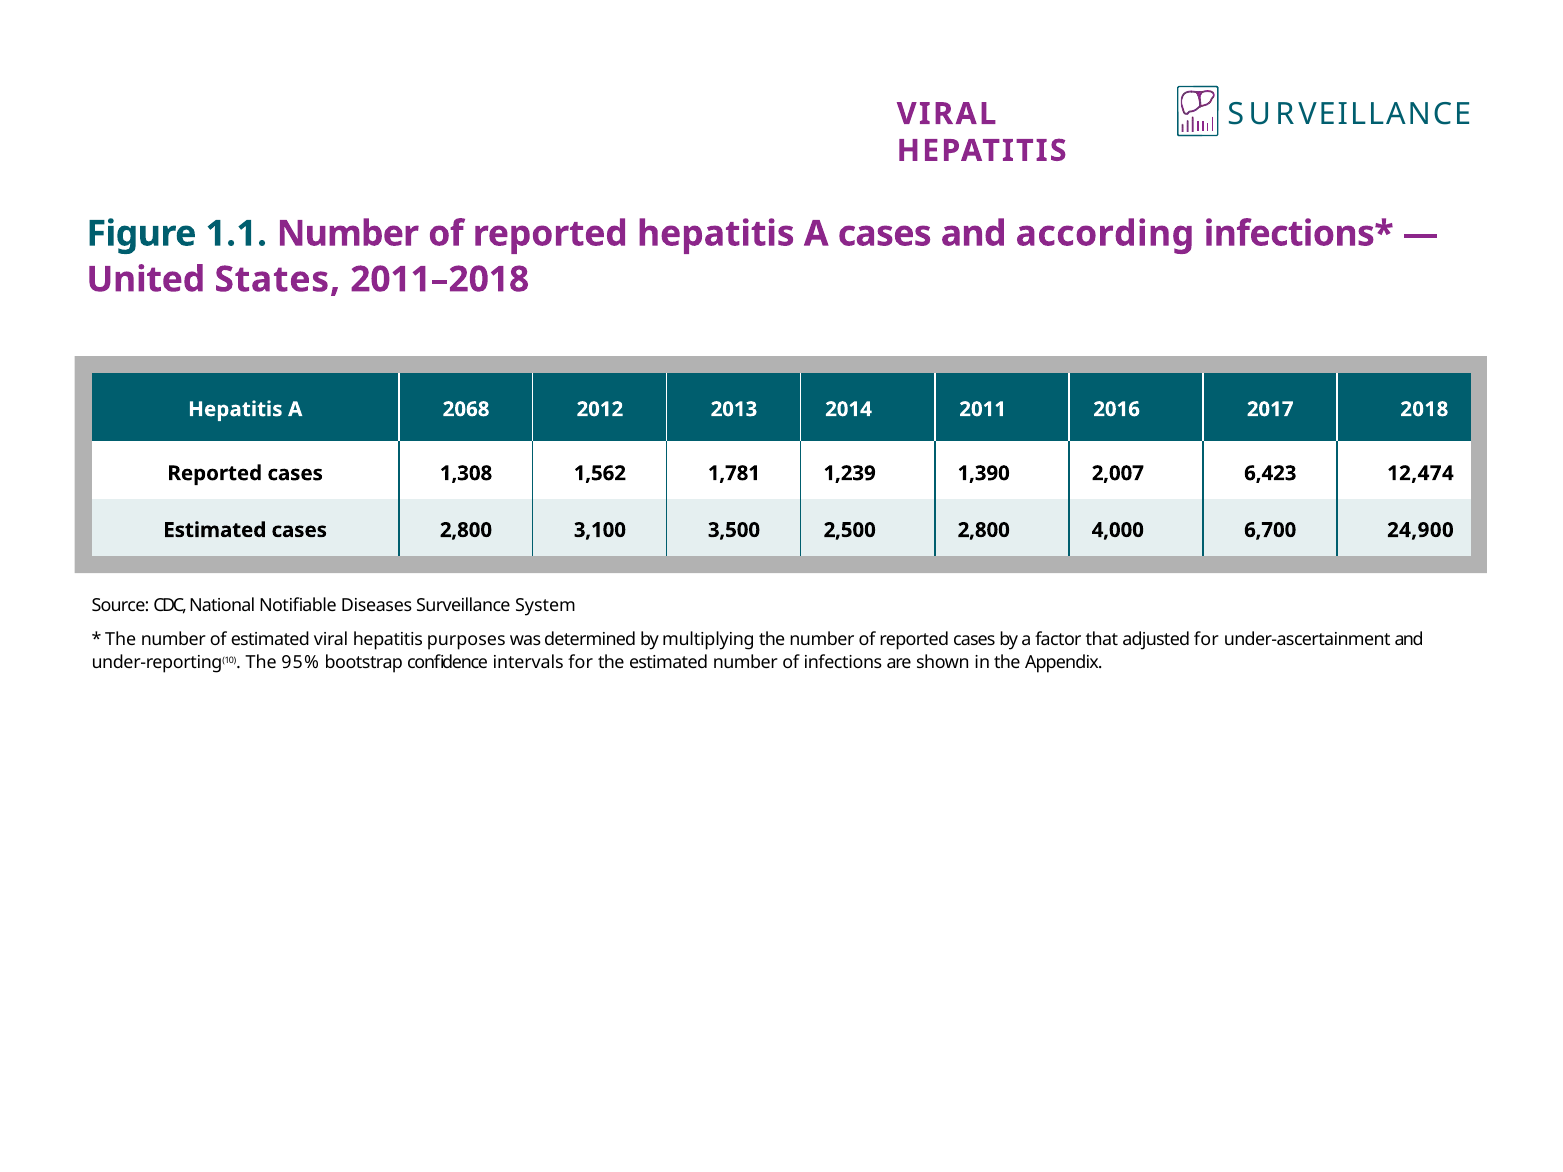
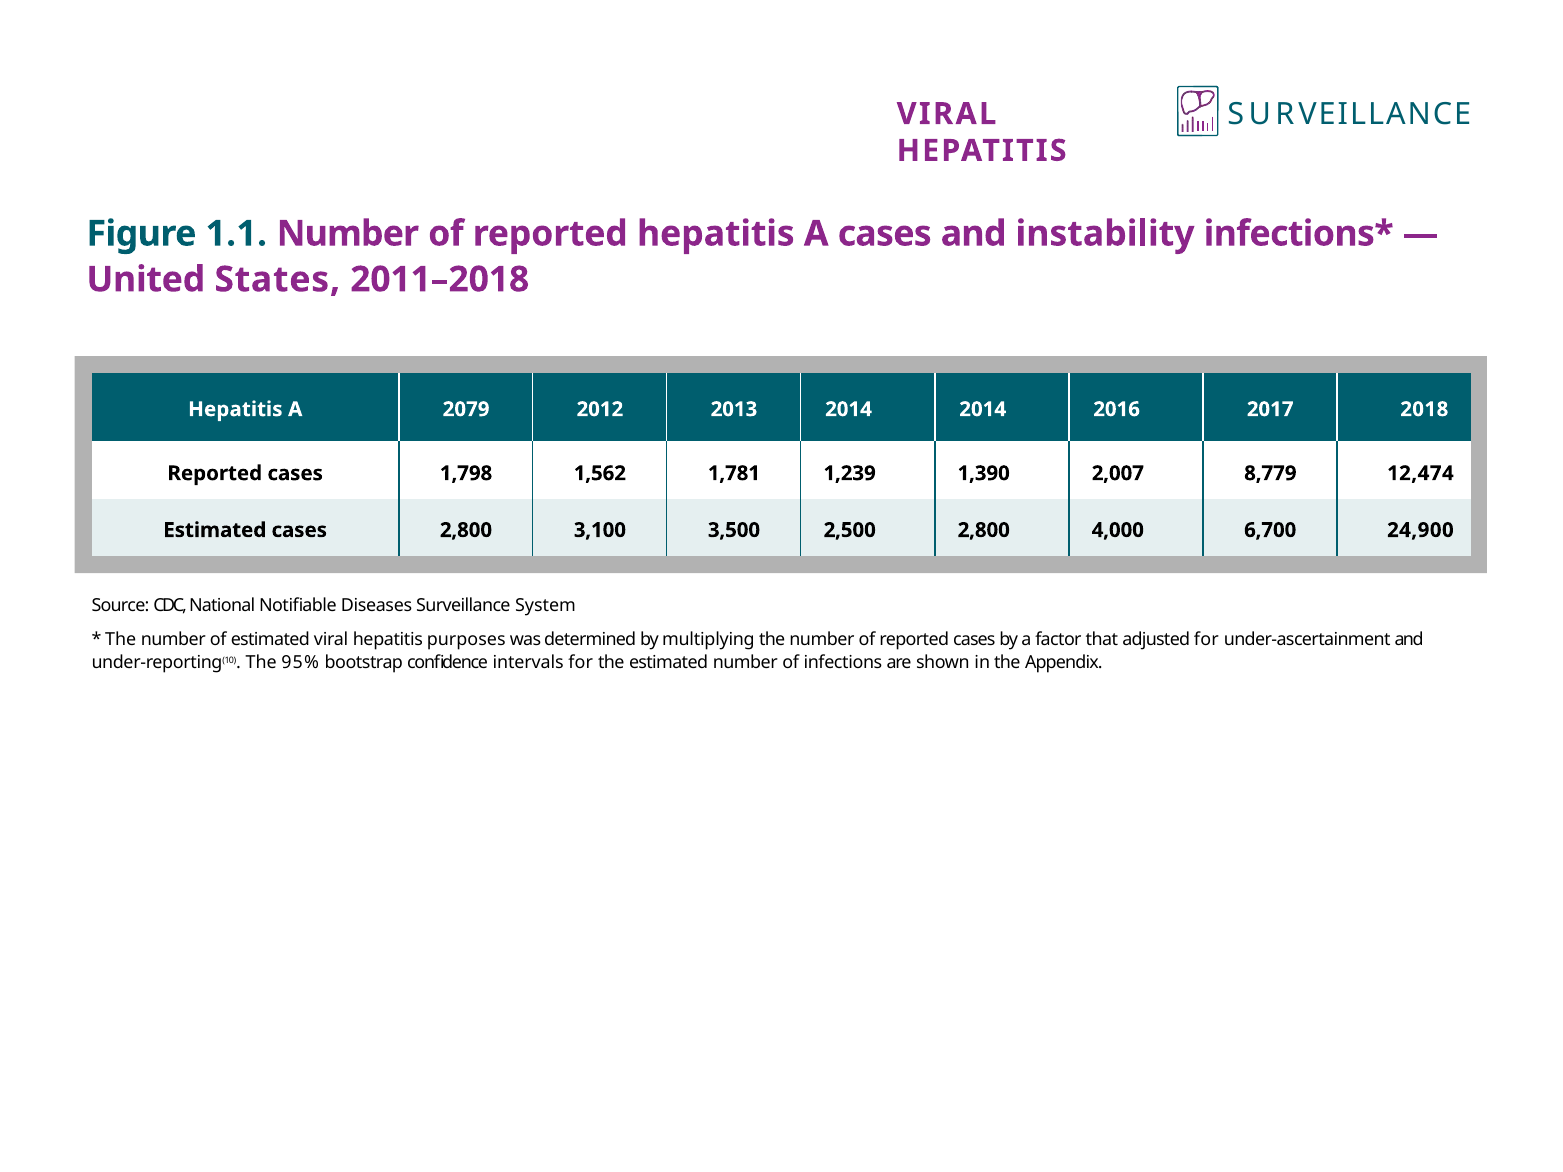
according: according -> instability (1105, 234)
2068: 2068 -> 2079 (466, 409)
2014 2011: 2011 -> 2014 (983, 409)
1,308: 1,308 -> 1,798 (466, 473)
6,423: 6,423 -> 8,779 (1270, 473)
